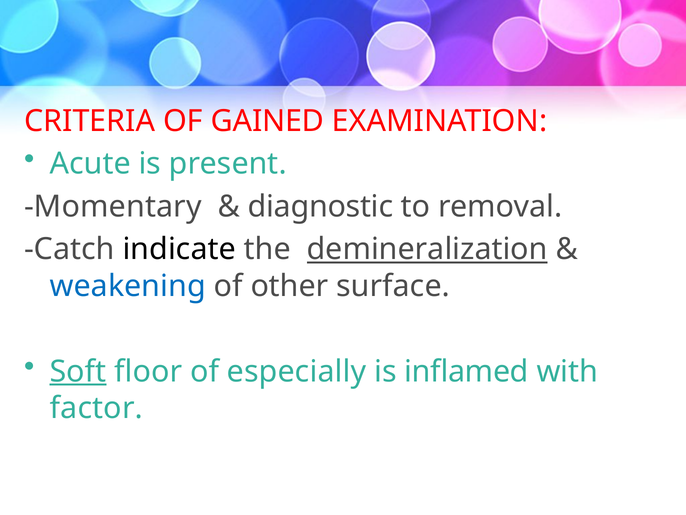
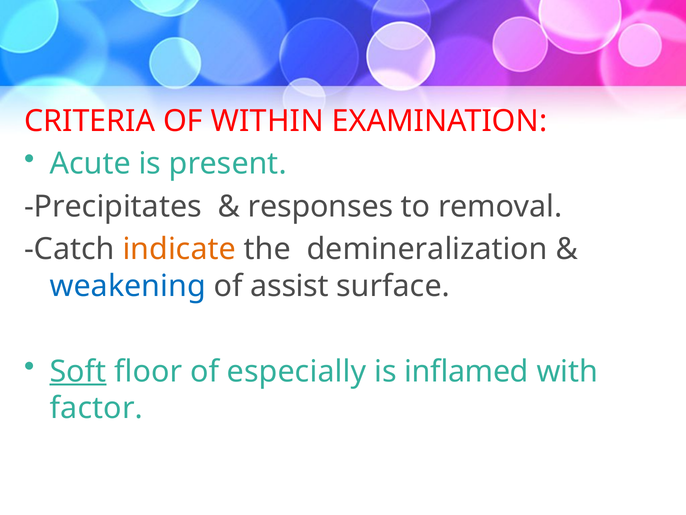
GAINED: GAINED -> WITHIN (267, 121)
Momentary: Momentary -> Precipitates (113, 206)
diagnostic: diagnostic -> responses (321, 206)
indicate colour: black -> orange (179, 249)
demineralization underline: present -> none (427, 249)
other: other -> assist (290, 286)
